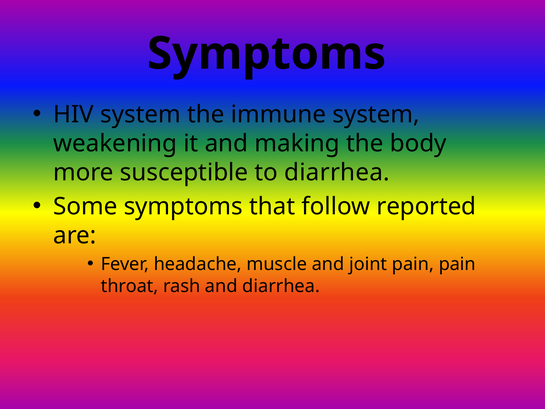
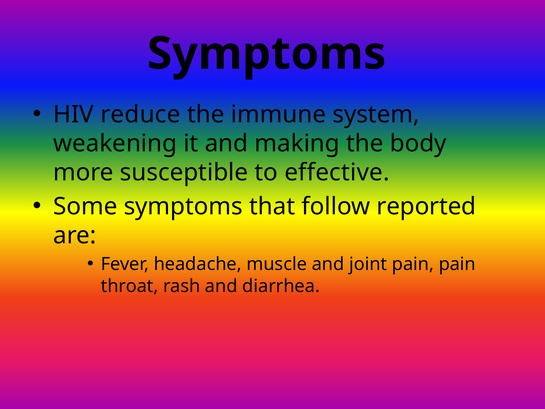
HIV system: system -> reduce (140, 114)
to diarrhea: diarrhea -> effective (337, 172)
